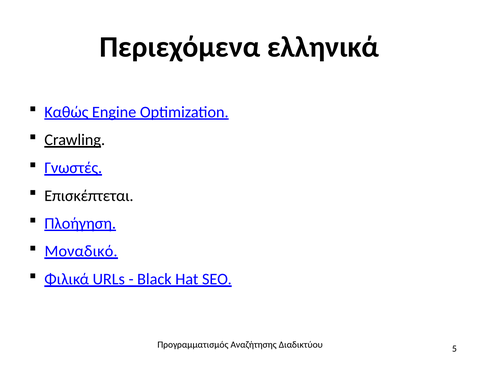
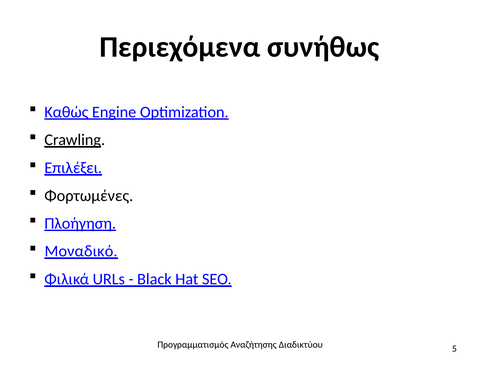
ελληνικά: ελληνικά -> συνήθως (323, 47)
Γνωστές: Γνωστές -> Επιλέξει (73, 168)
Επισκέπτεται: Επισκέπτεται -> Φορτωμένες (89, 195)
